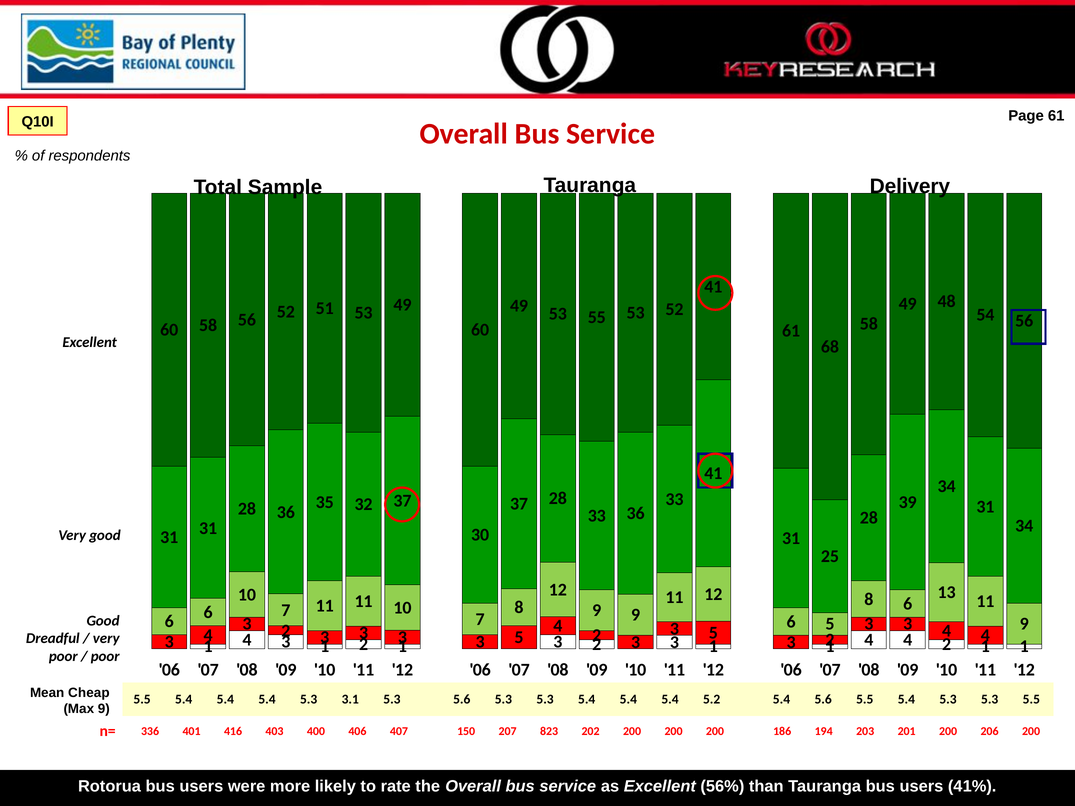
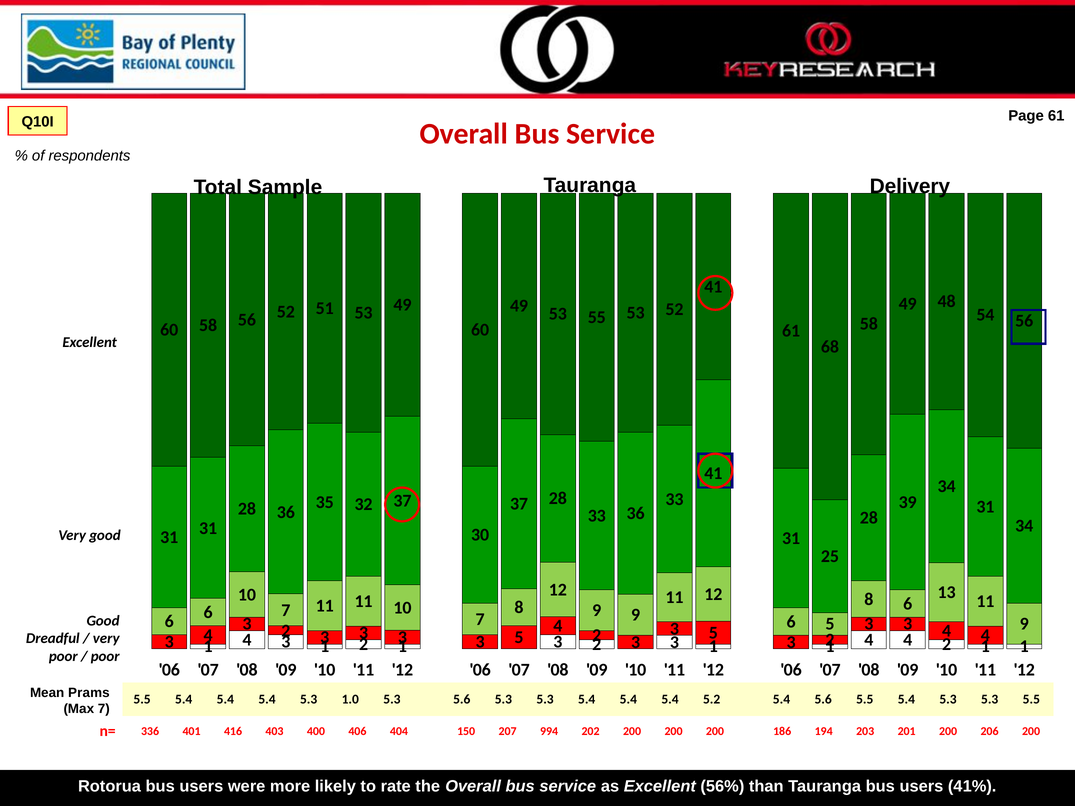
Cheap: Cheap -> Prams (89, 693)
3.1: 3.1 -> 1.0 (350, 700)
Max 9: 9 -> 7 (104, 709)
407: 407 -> 404 (399, 731)
823: 823 -> 994 (549, 731)
